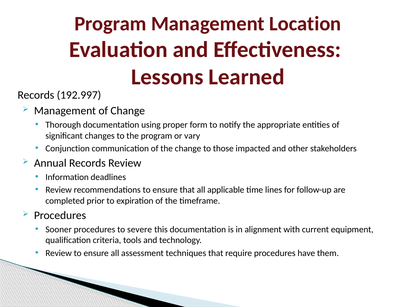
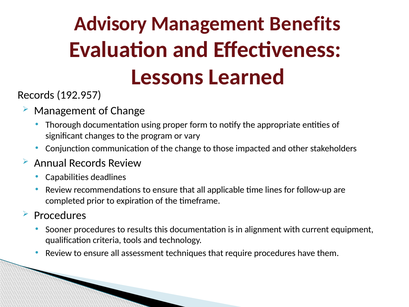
Program: Program -> Advisory (111, 24)
Location: Location -> Benefits (305, 24)
192.997: 192.997 -> 192.957 (79, 95)
Information: Information -> Capabilities (67, 177)
severe: severe -> results (140, 229)
